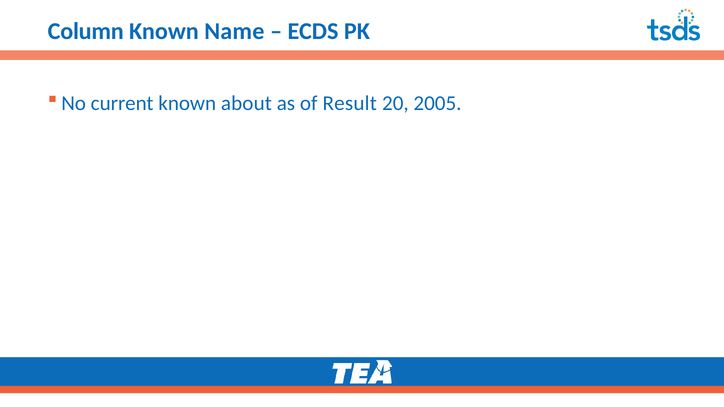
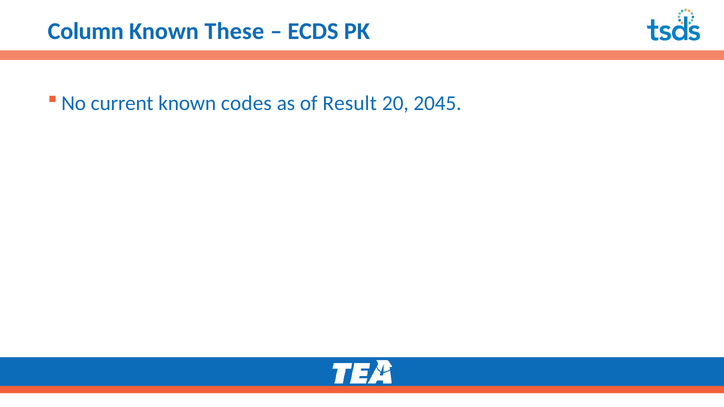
Name: Name -> These (234, 31)
about: about -> codes (246, 103)
2005: 2005 -> 2045 (438, 103)
